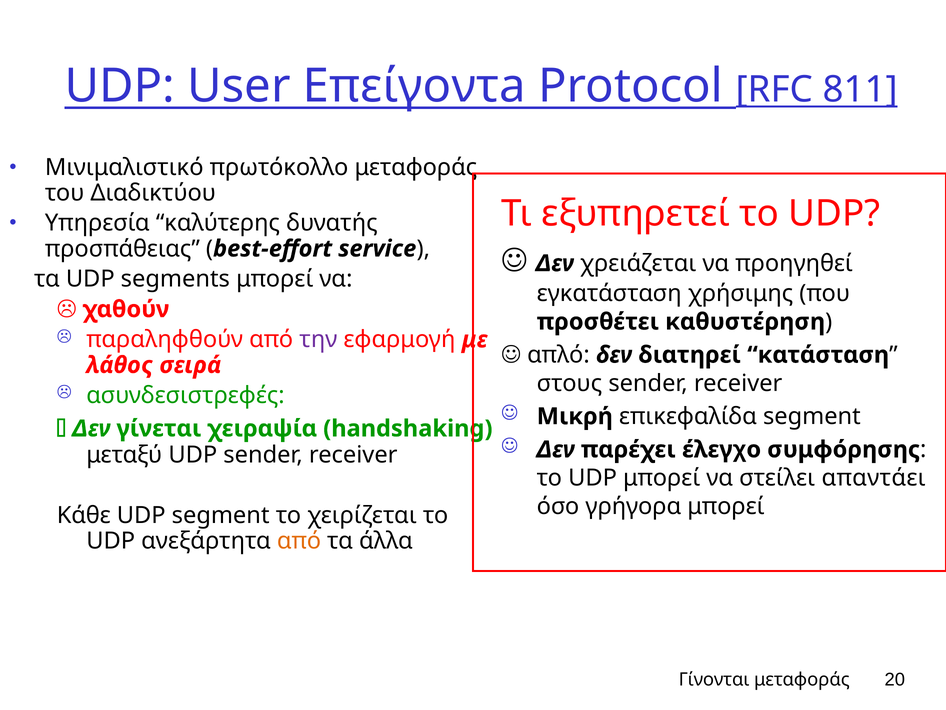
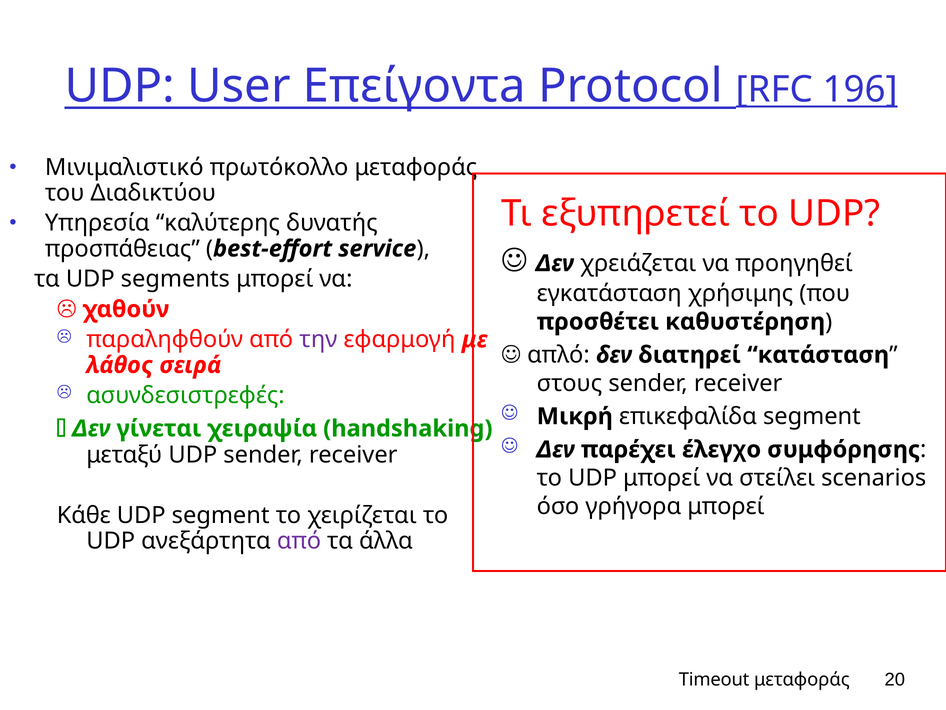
811: 811 -> 196 (860, 90)
απαντάει: απαντάει -> scenarios (874, 478)
από colour: orange -> purple (299, 540)
Γίνονται: Γίνονται -> Timeout (714, 679)
